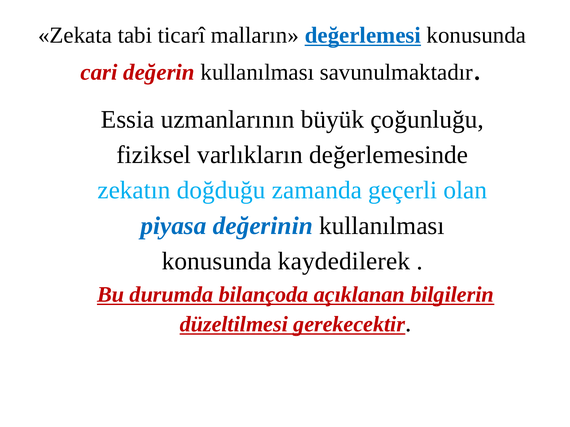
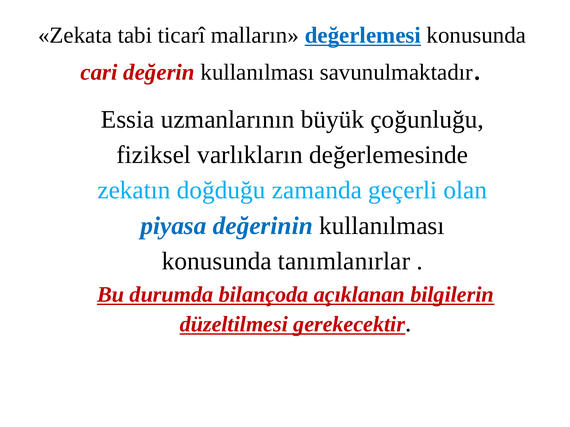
kaydedilerek: kaydedilerek -> tanımlanırlar (344, 261)
